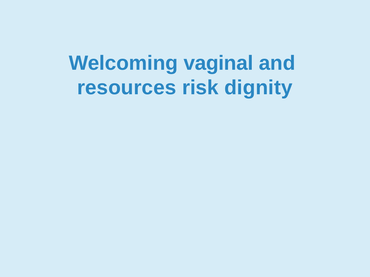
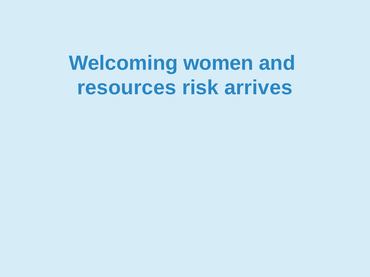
vaginal: vaginal -> women (218, 63)
dignity: dignity -> arrives (258, 88)
